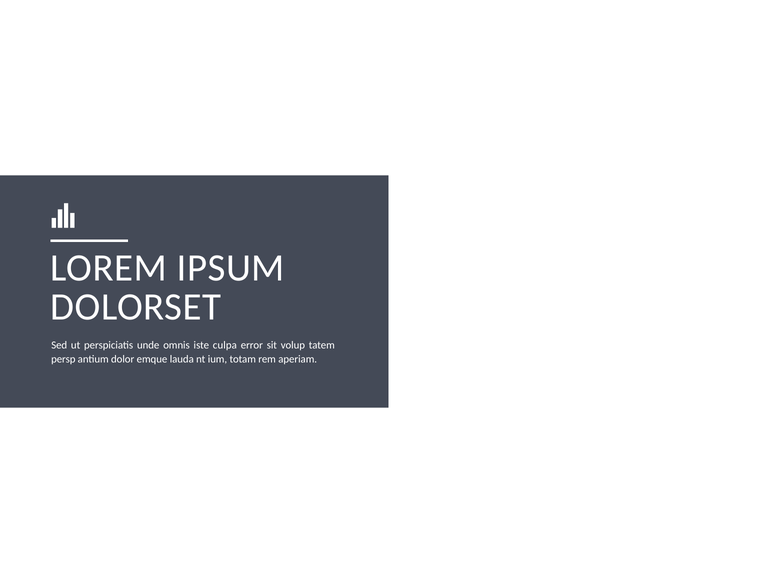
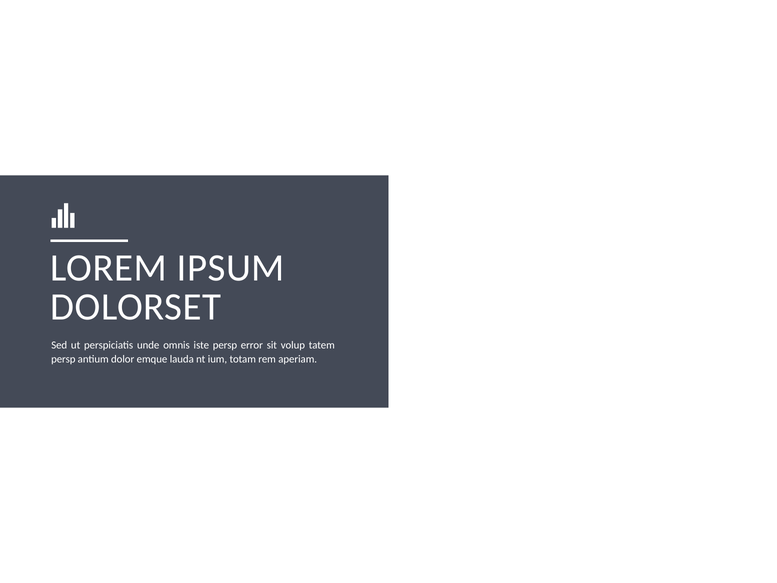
iste culpa: culpa -> persp (225, 345)
